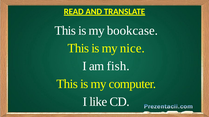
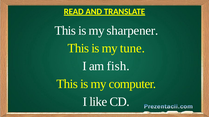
bookcase: bookcase -> sharpener (132, 31)
nice: nice -> tune (132, 49)
